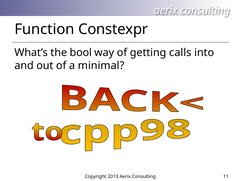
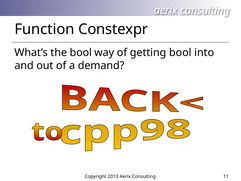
getting calls: calls -> bool (180, 53)
minimal: minimal -> demand (101, 65)
